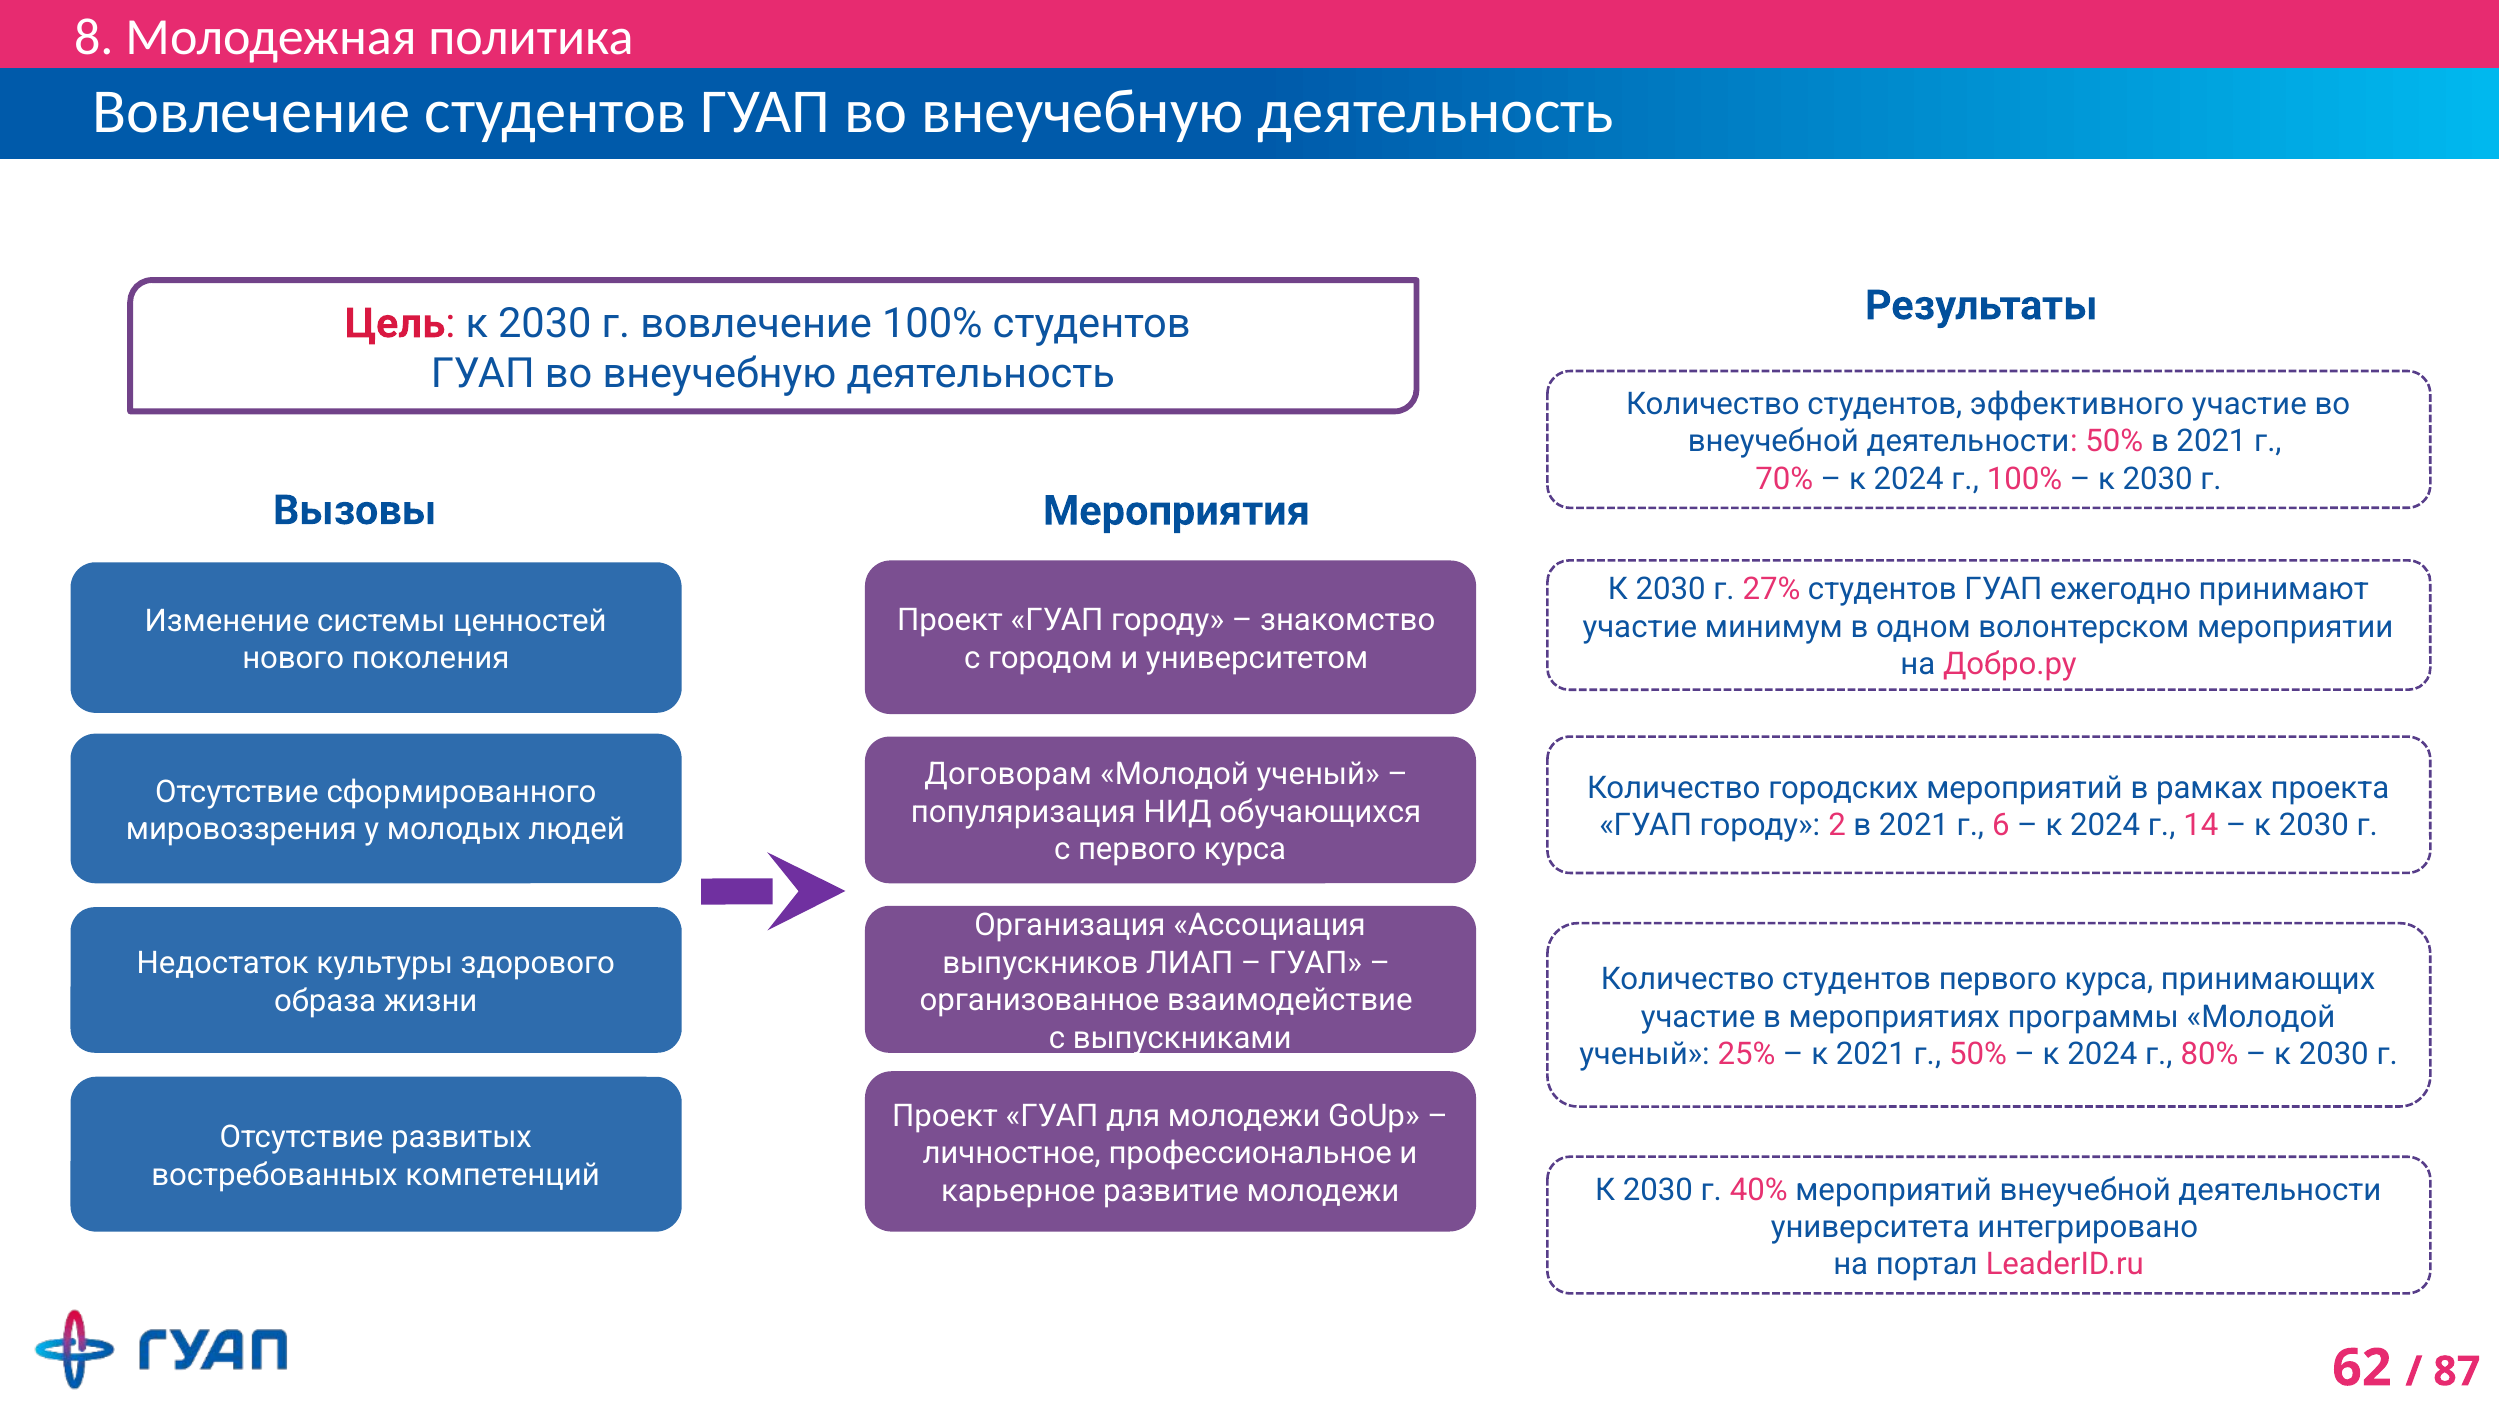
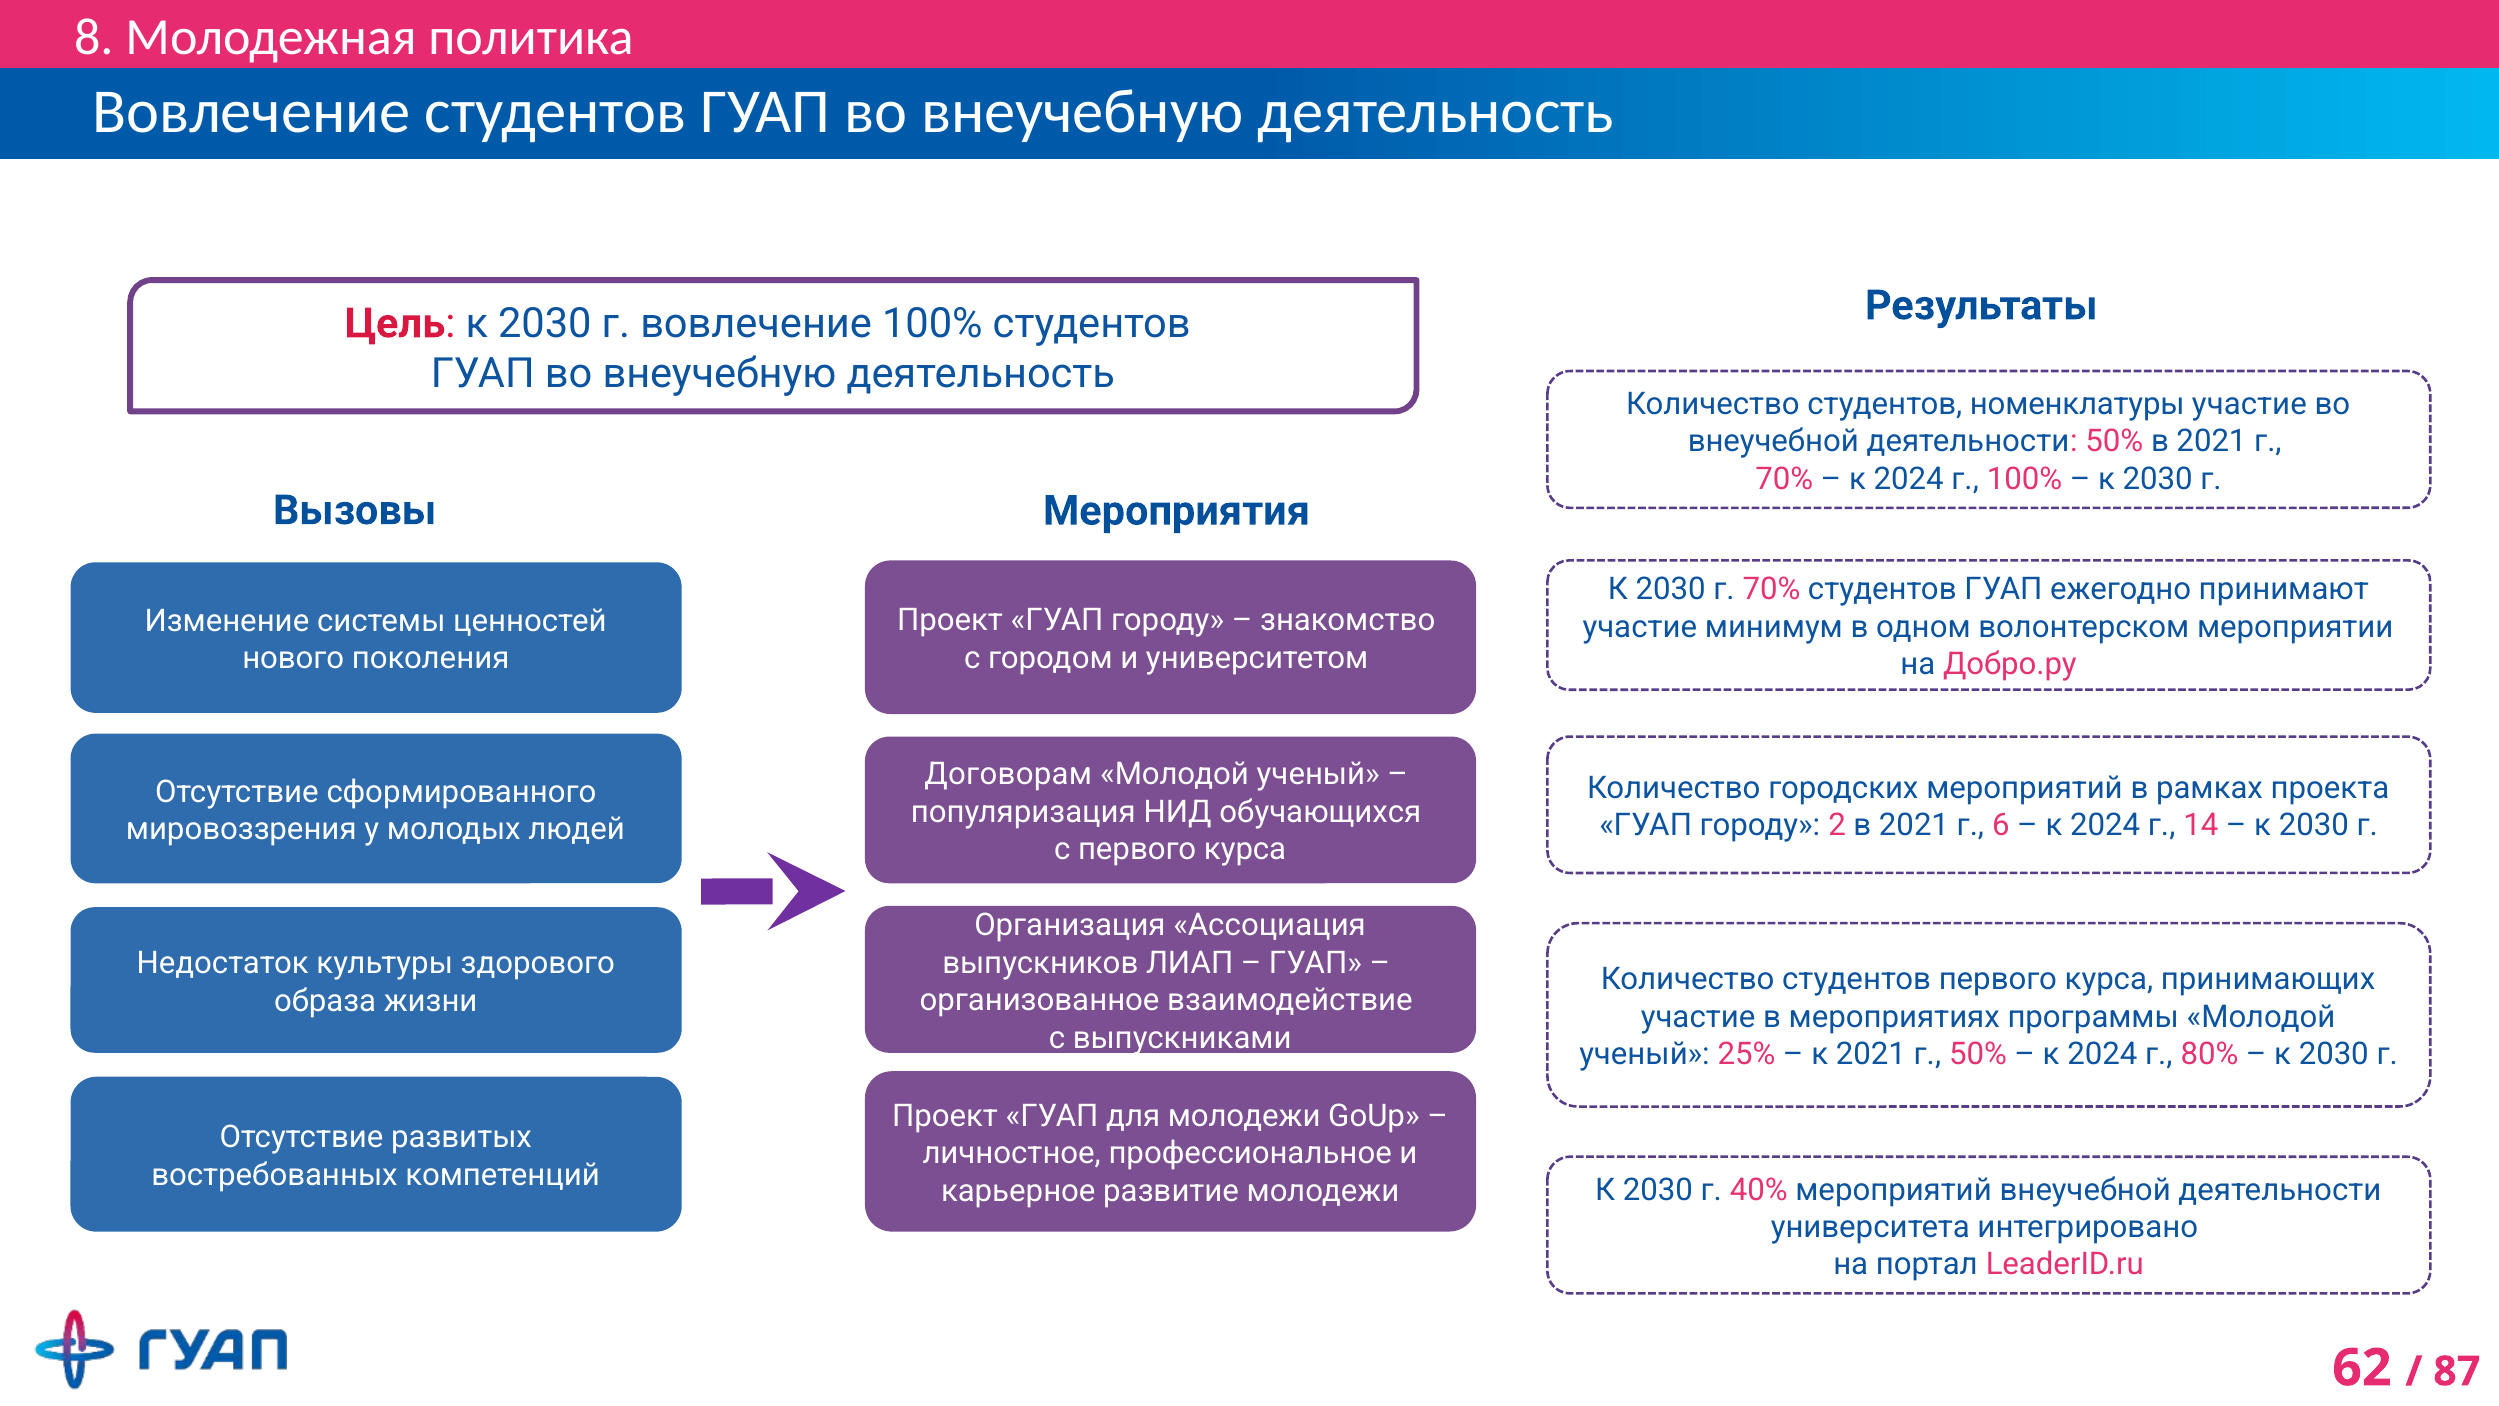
эффективного: эффективного -> номенклатуры (2077, 404)
2030 г 27%: 27% -> 70% (1771, 590)
